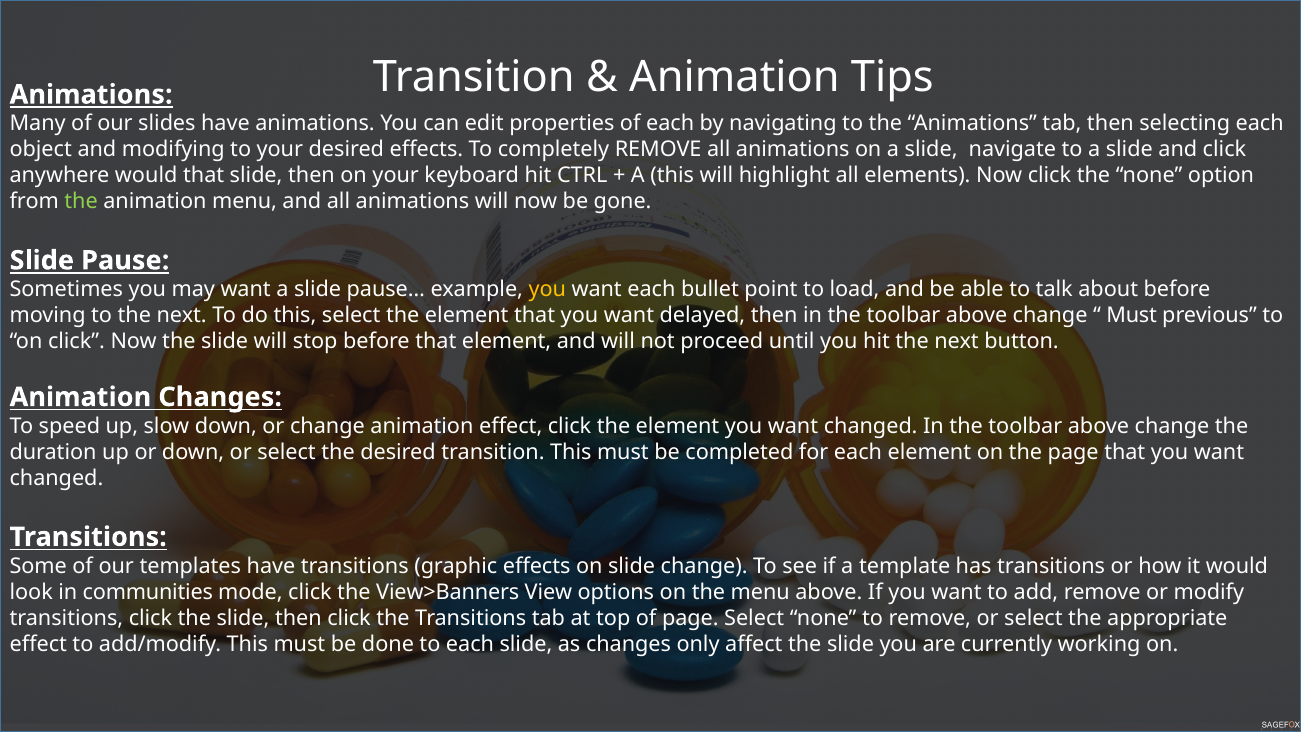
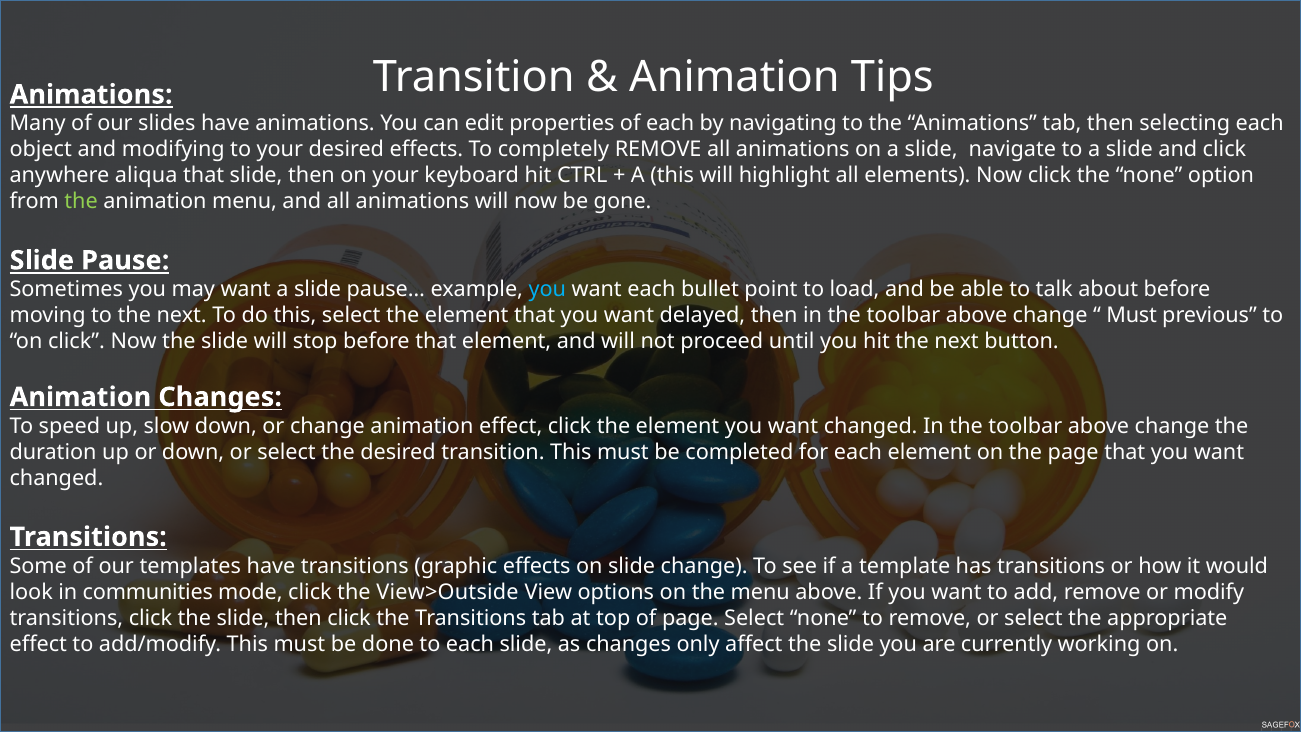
anywhere would: would -> aliqua (146, 176)
you colour: yellow -> light blue (547, 289)
View>Banners: View>Banners -> View>Outside (448, 592)
